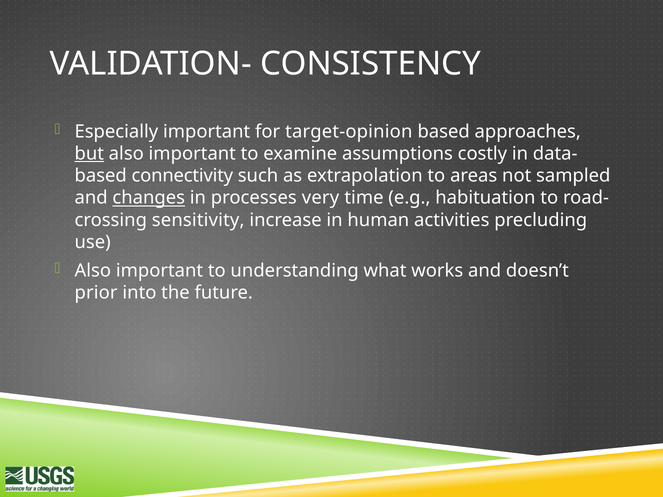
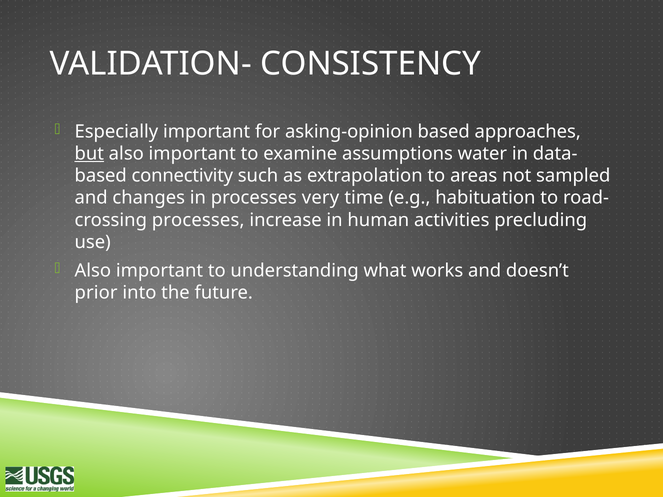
target-opinion: target-opinion -> asking-opinion (349, 132)
costly: costly -> water (482, 154)
changes underline: present -> none (149, 198)
sensitivity: sensitivity -> processes (198, 220)
